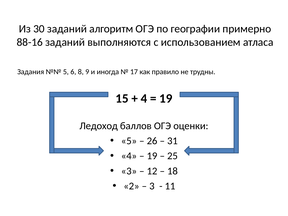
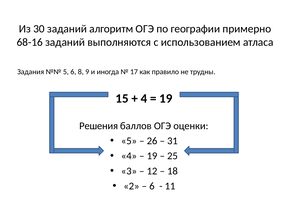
88-16: 88-16 -> 68-16 (30, 42)
Ледоход: Ледоход -> Решения (99, 126)
3: 3 -> 6 (152, 186)
